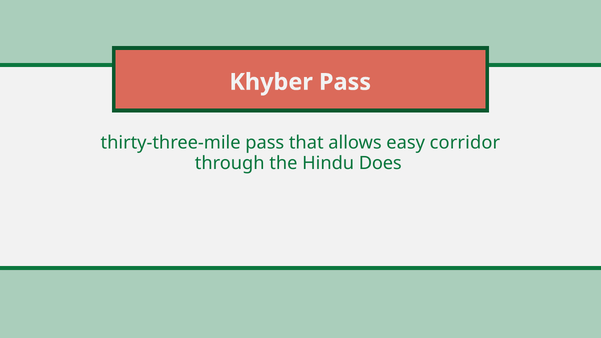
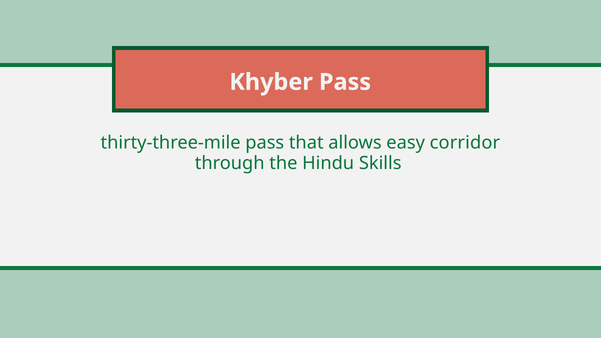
Does: Does -> Skills (380, 163)
